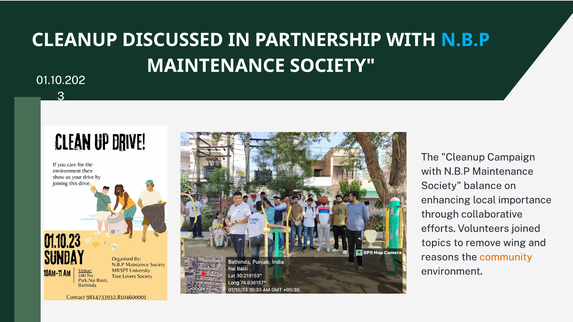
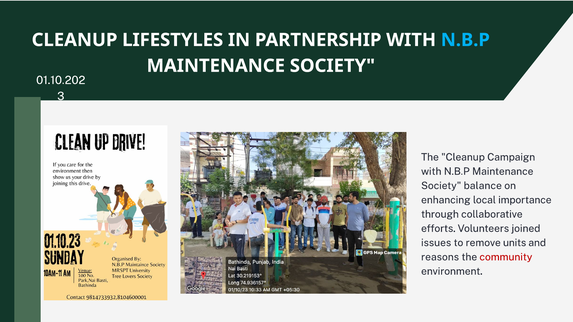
DISCUSSED: DISCUSSED -> LIFESTYLES (173, 40)
topics: topics -> issues (436, 243)
wing: wing -> units (515, 243)
community colour: orange -> red (506, 257)
